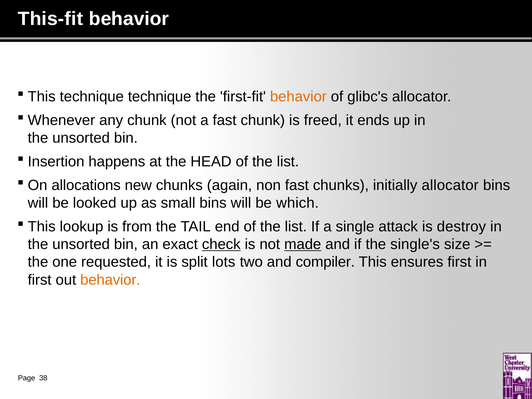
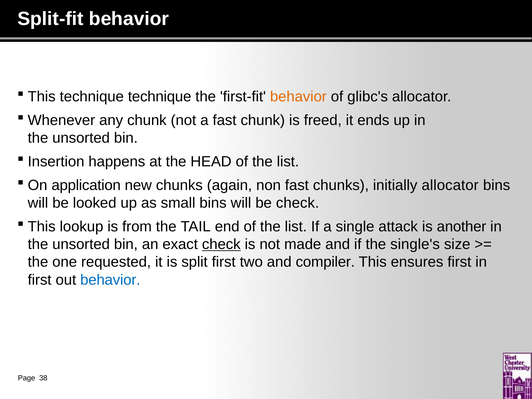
This-fit: This-fit -> Split-fit (51, 19)
allocations: allocations -> application (86, 185)
be which: which -> check (298, 203)
destroy: destroy -> another (462, 227)
made underline: present -> none (303, 244)
split lots: lots -> first (224, 262)
behavior colour: orange -> blue (110, 280)
